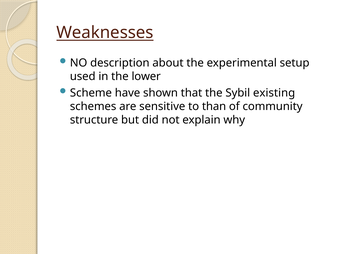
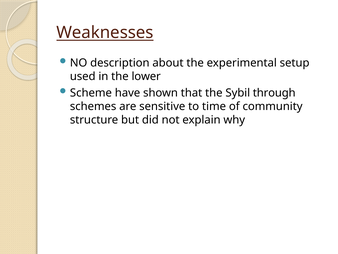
existing: existing -> through (274, 93)
than: than -> time (214, 106)
